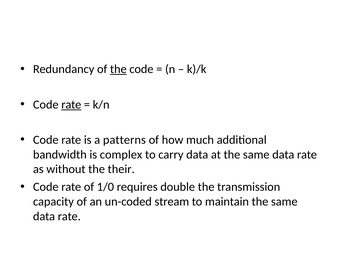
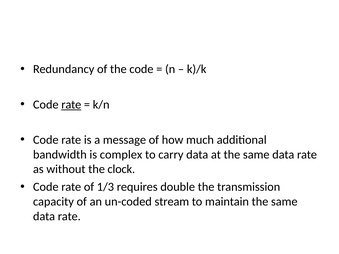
the underline: present -> none (118, 69)
patterns: patterns -> message (124, 140)
their: their -> clock (121, 169)
1/0: 1/0 -> 1/3 (105, 187)
